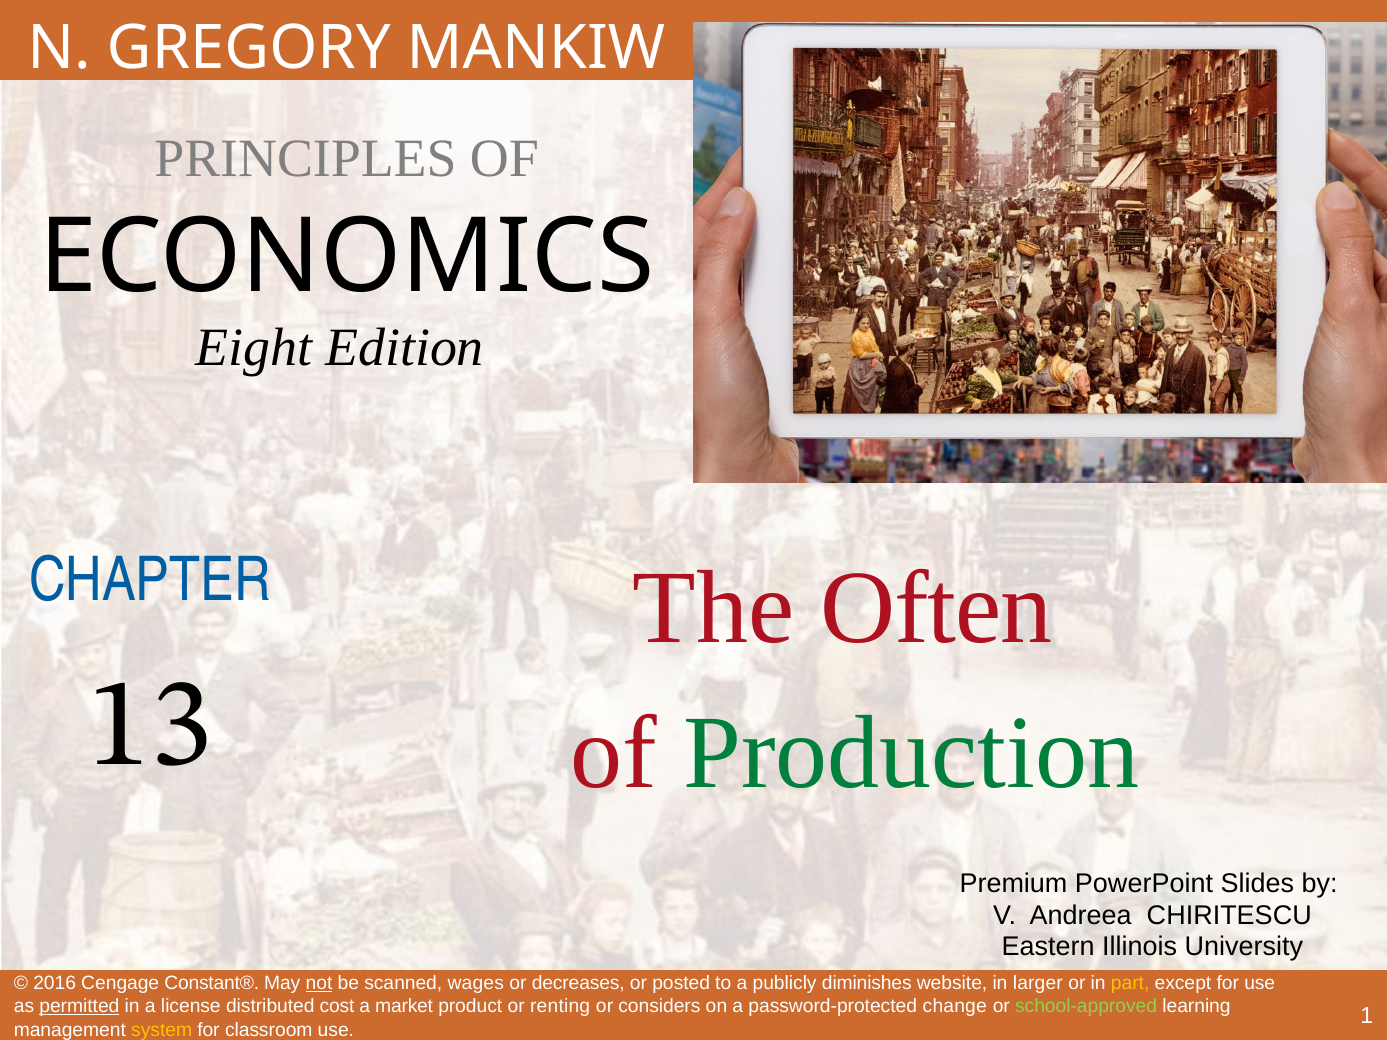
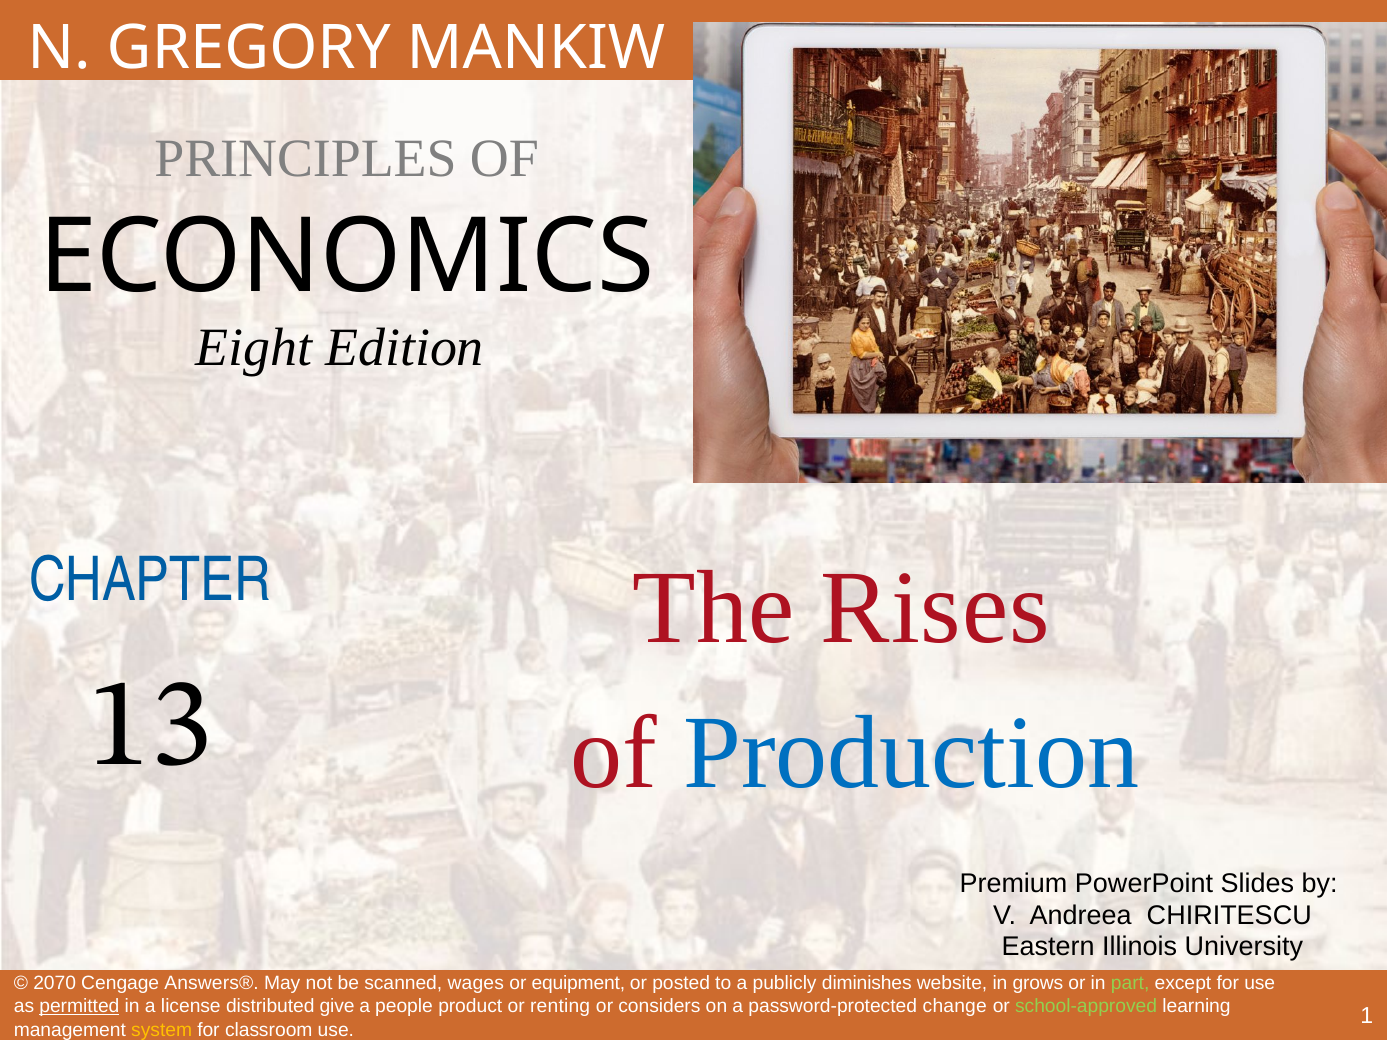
Often: Often -> Rises (935, 608)
Production colour: green -> blue (911, 754)
2016: 2016 -> 2070 (55, 984)
Constant®: Constant® -> Answers® (212, 984)
not underline: present -> none (319, 984)
decreases: decreases -> equipment (578, 984)
larger: larger -> grows (1038, 984)
part colour: yellow -> light green (1130, 984)
cost: cost -> give (337, 1007)
market: market -> people (404, 1007)
